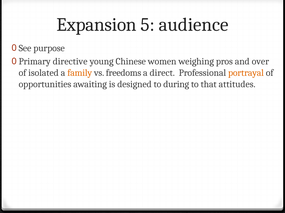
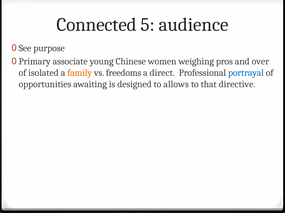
Expansion: Expansion -> Connected (97, 25)
directive: directive -> associate (70, 62)
portrayal colour: orange -> blue (246, 73)
during: during -> allows (176, 84)
attitudes: attitudes -> directive (237, 84)
